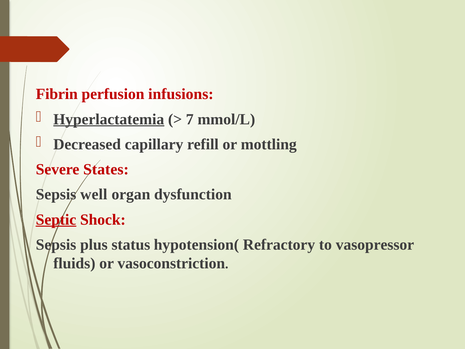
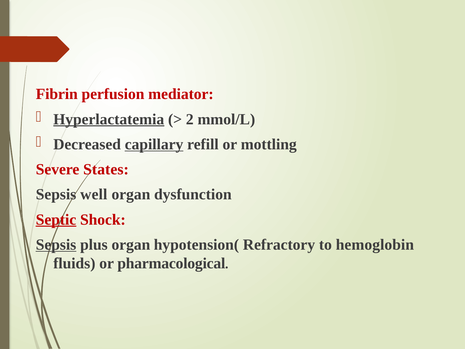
infusions: infusions -> mediator (181, 94)
7: 7 -> 2 (190, 119)
capillary underline: none -> present (154, 144)
Sepsis underline: none -> present (56, 244)
plus status: status -> organ (131, 244)
vasopressor: vasopressor -> hemoglobin (375, 244)
vasoconstriction: vasoconstriction -> pharmacological (171, 263)
